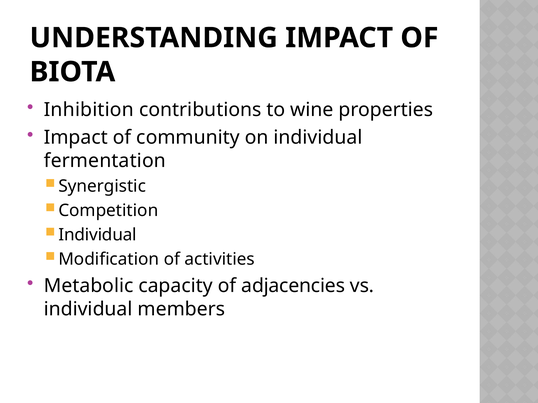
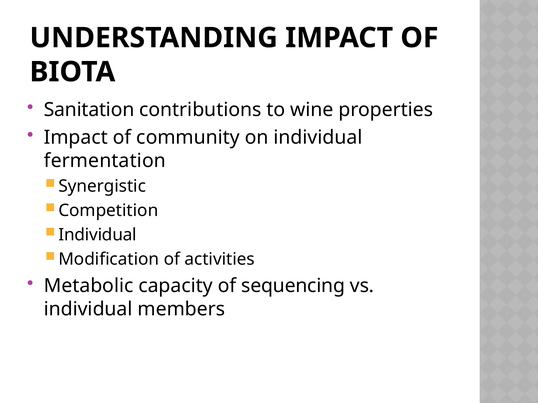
Inhibition: Inhibition -> Sanitation (89, 110)
adjacencies: adjacencies -> sequencing (293, 286)
